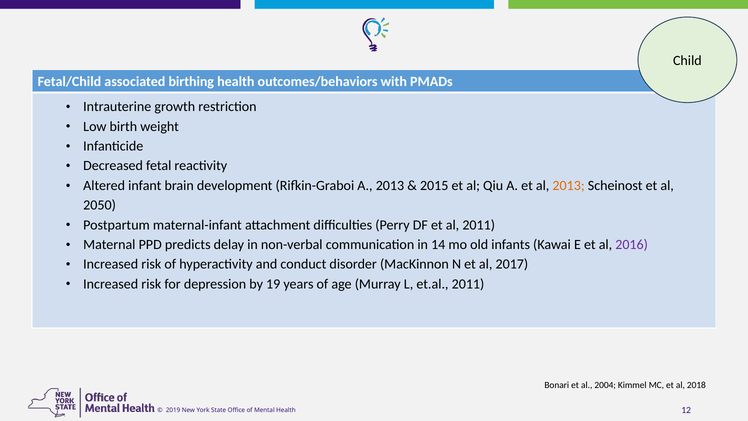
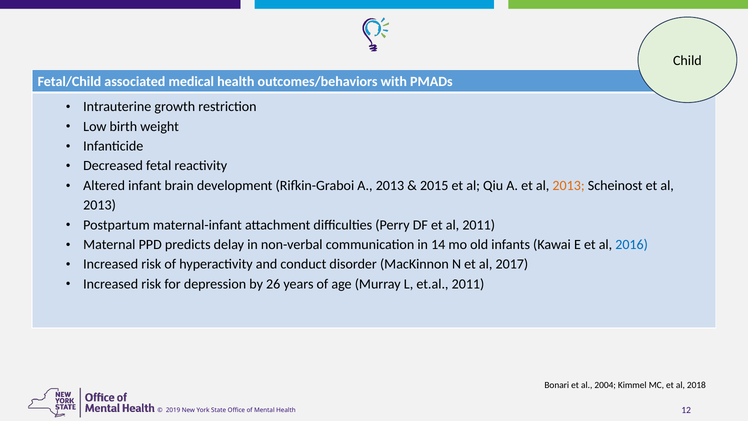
birthing: birthing -> medical (191, 81)
2050: 2050 -> 2013 (100, 205)
2016 colour: purple -> blue (632, 244)
19: 19 -> 26 (273, 284)
